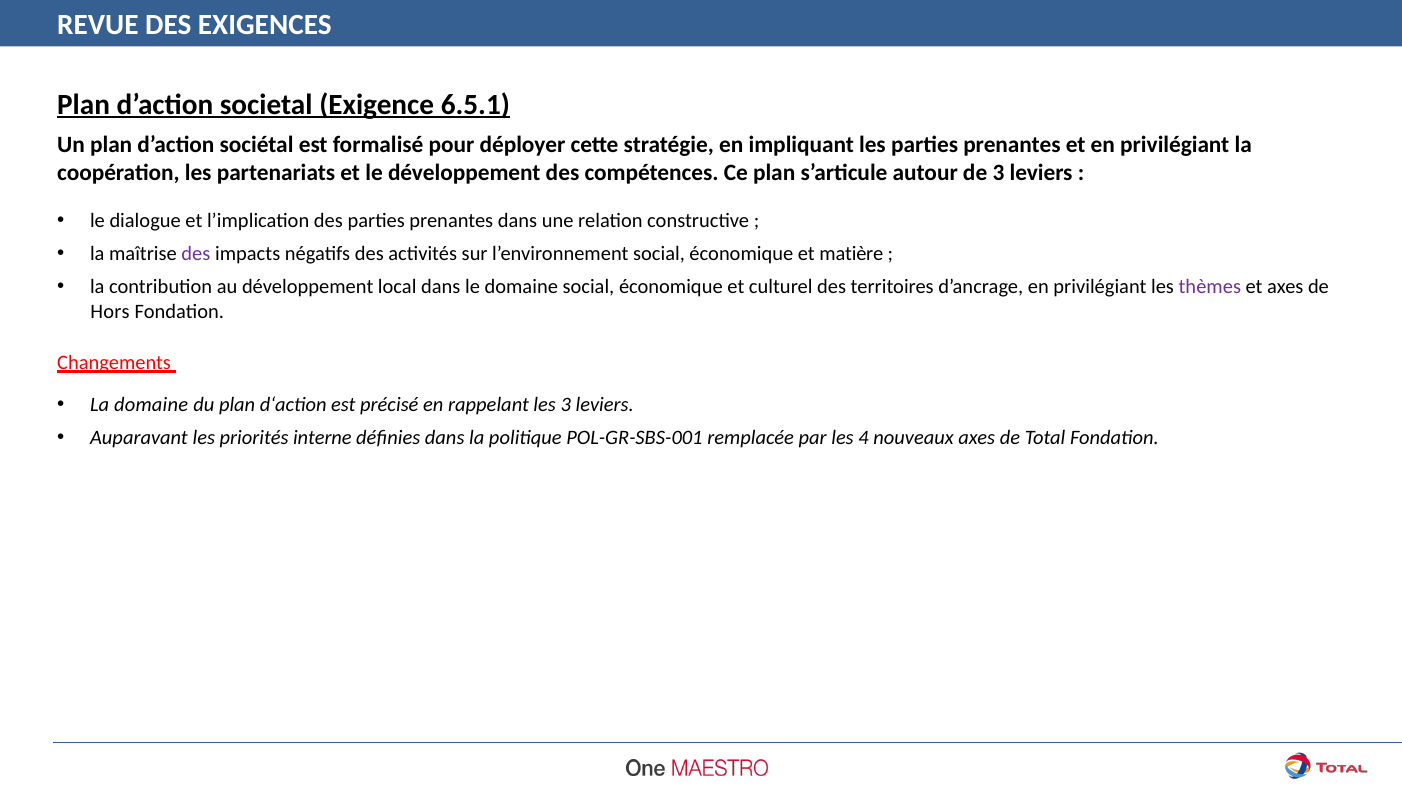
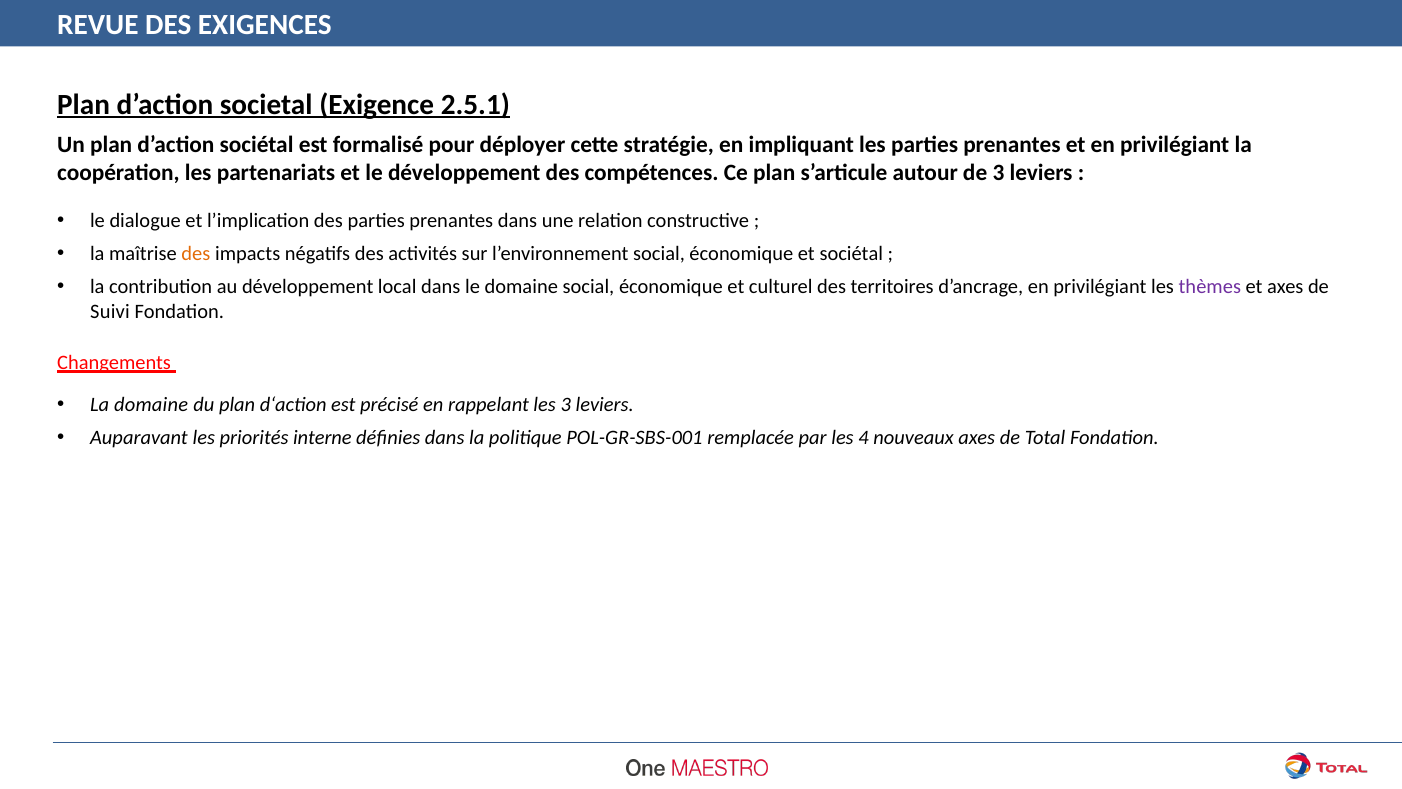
6.5.1: 6.5.1 -> 2.5.1 (475, 104)
des colour: purple -> orange (196, 254)
et matière: matière -> sociétal (851, 254)
Hors: Hors -> Suivi (110, 312)
